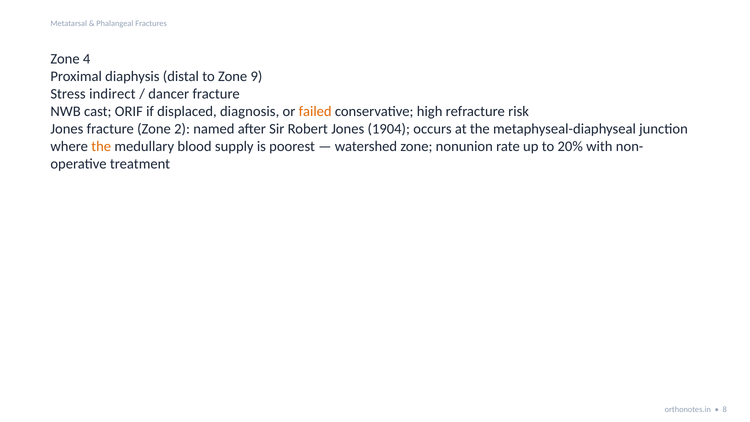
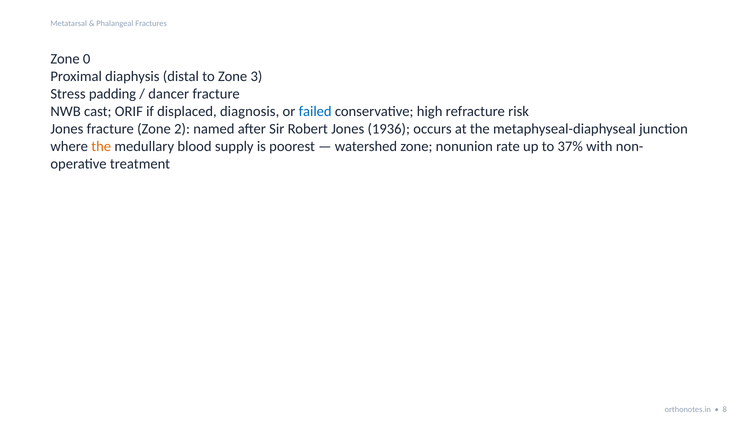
4: 4 -> 0 (87, 59)
9: 9 -> 3 (256, 76)
indirect: indirect -> padding (113, 94)
failed colour: orange -> blue (315, 111)
1904: 1904 -> 1936 (389, 129)
20%: 20% -> 37% (570, 146)
